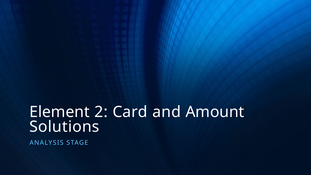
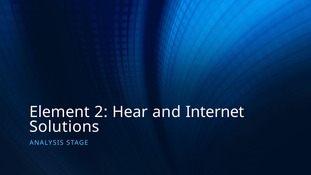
Card: Card -> Hear (130, 112)
Amount: Amount -> Internet (215, 112)
